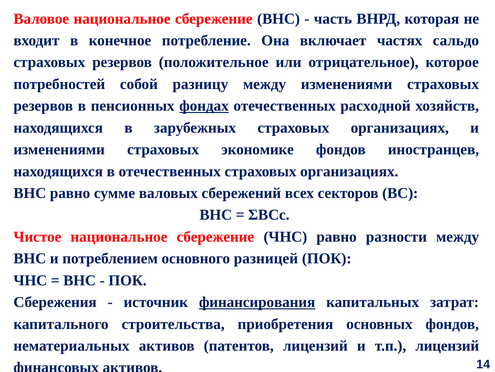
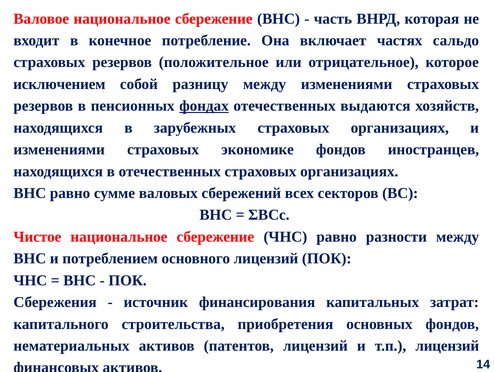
потребностей: потребностей -> исключением (59, 84)
расходной: расходной -> выдаются (375, 106)
основного разницей: разницей -> лицензий (266, 258)
финансирования underline: present -> none (257, 302)
